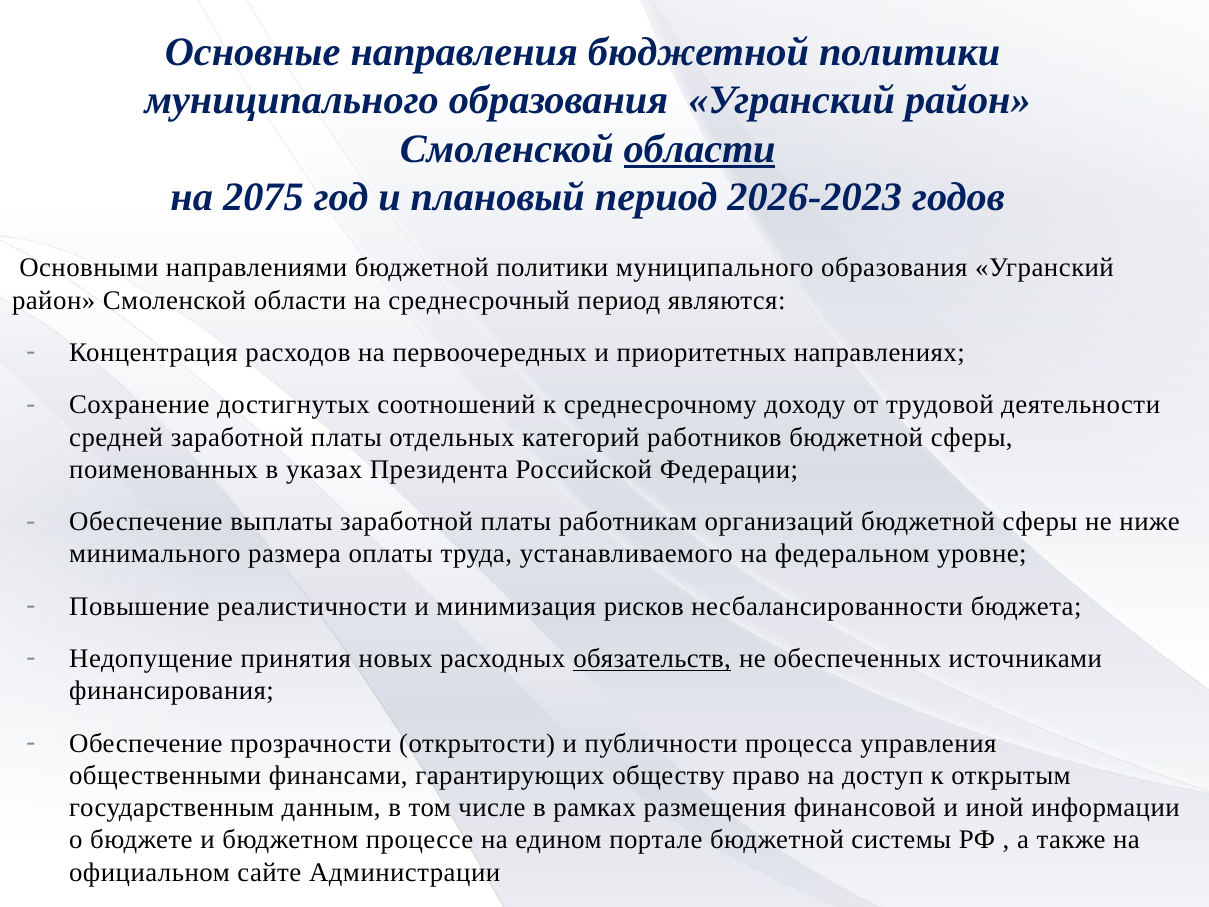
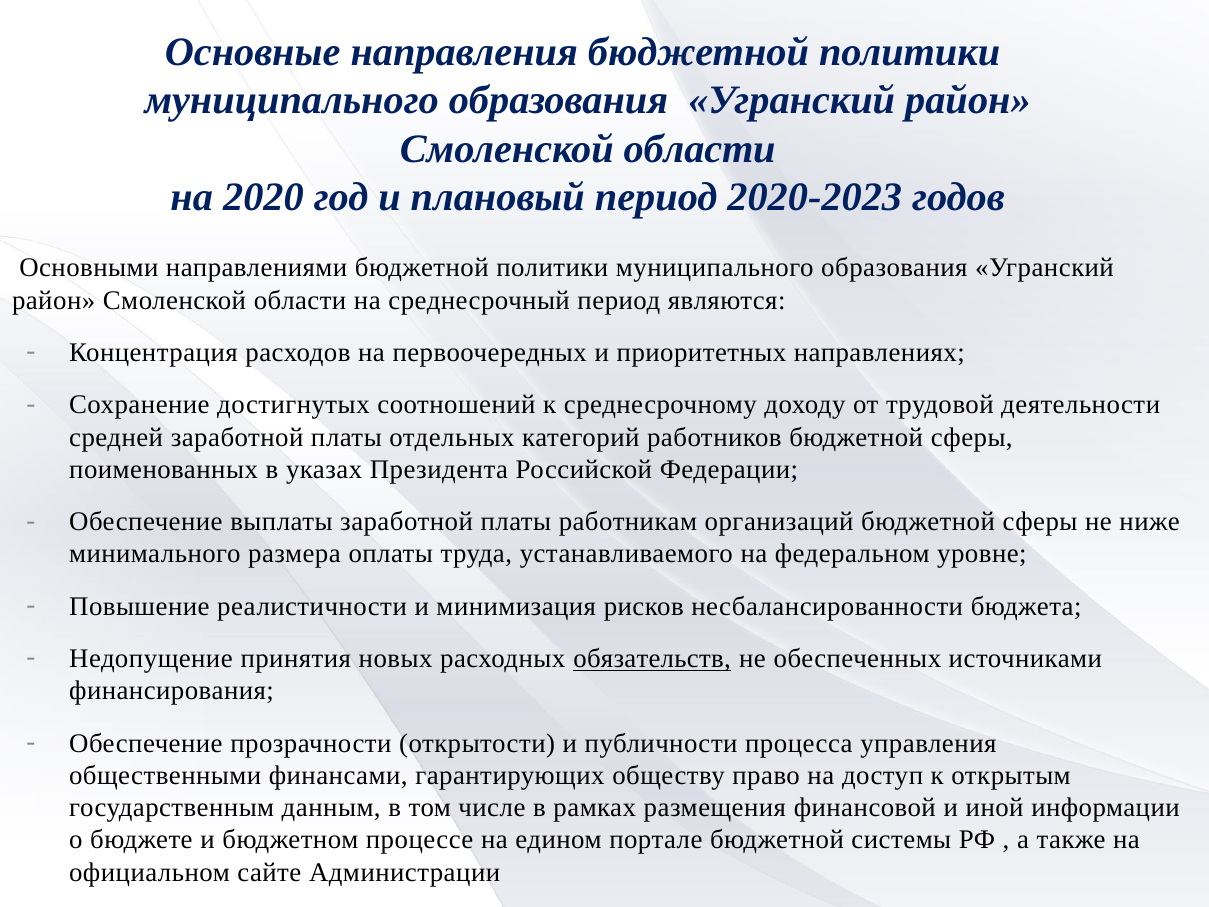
области underline: present -> none (700, 149)
2075: 2075 -> 2020 (263, 197)
2026-2023: 2026-2023 -> 2020-2023 (815, 197)
